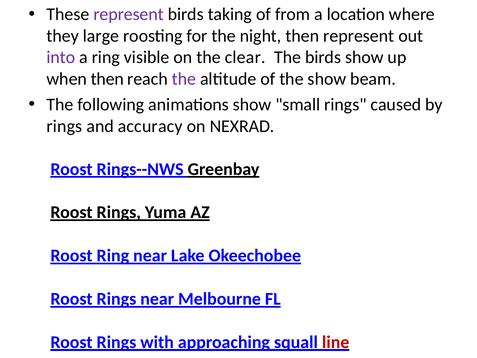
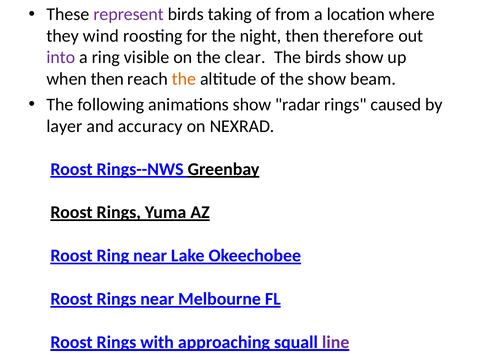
large: large -> wind (101, 36)
then represent: represent -> therefore (359, 36)
the colour: purple -> orange (184, 79)
small: small -> radar (298, 105)
rings: rings -> layer (64, 126)
line colour: red -> purple (336, 342)
